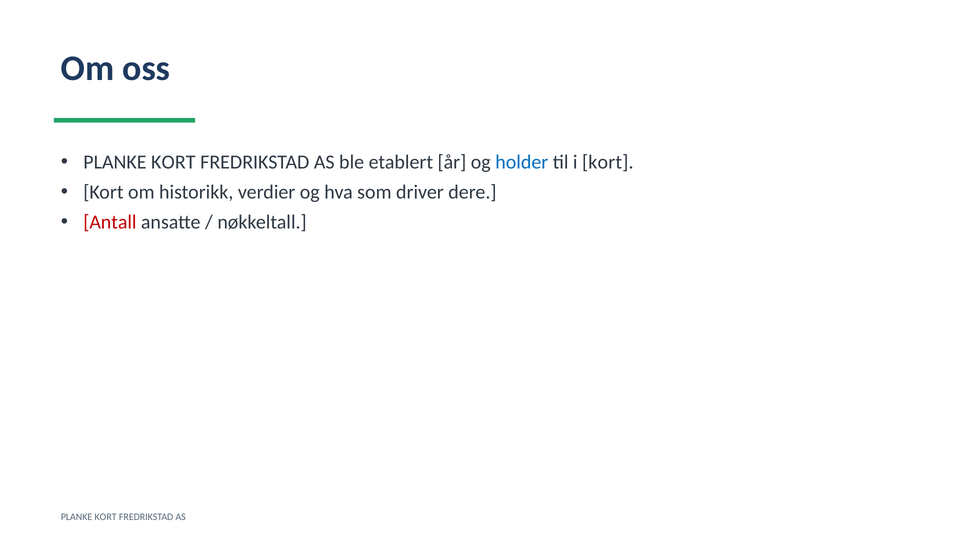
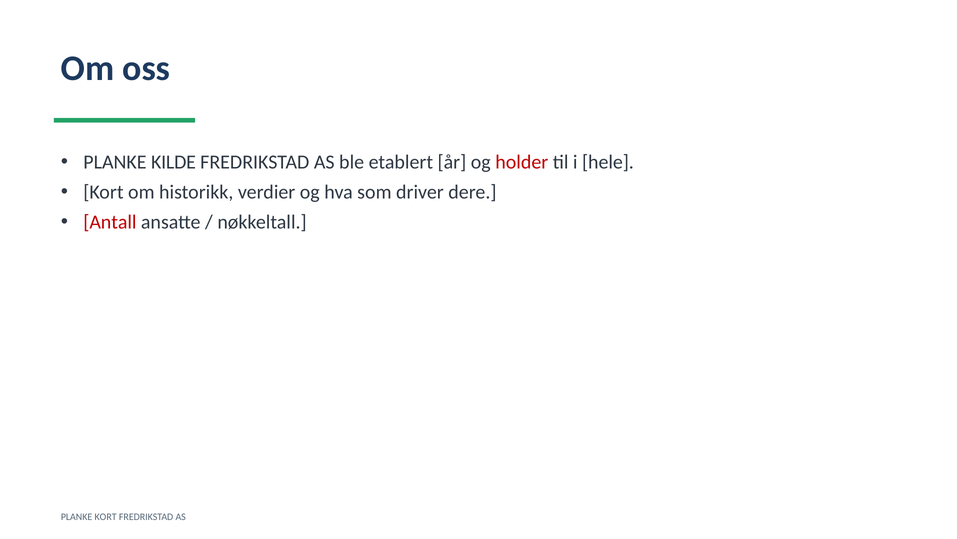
KORT: KORT -> KILDE (173, 162)
holder colour: blue -> red (522, 162)
i kort: kort -> hele (608, 162)
